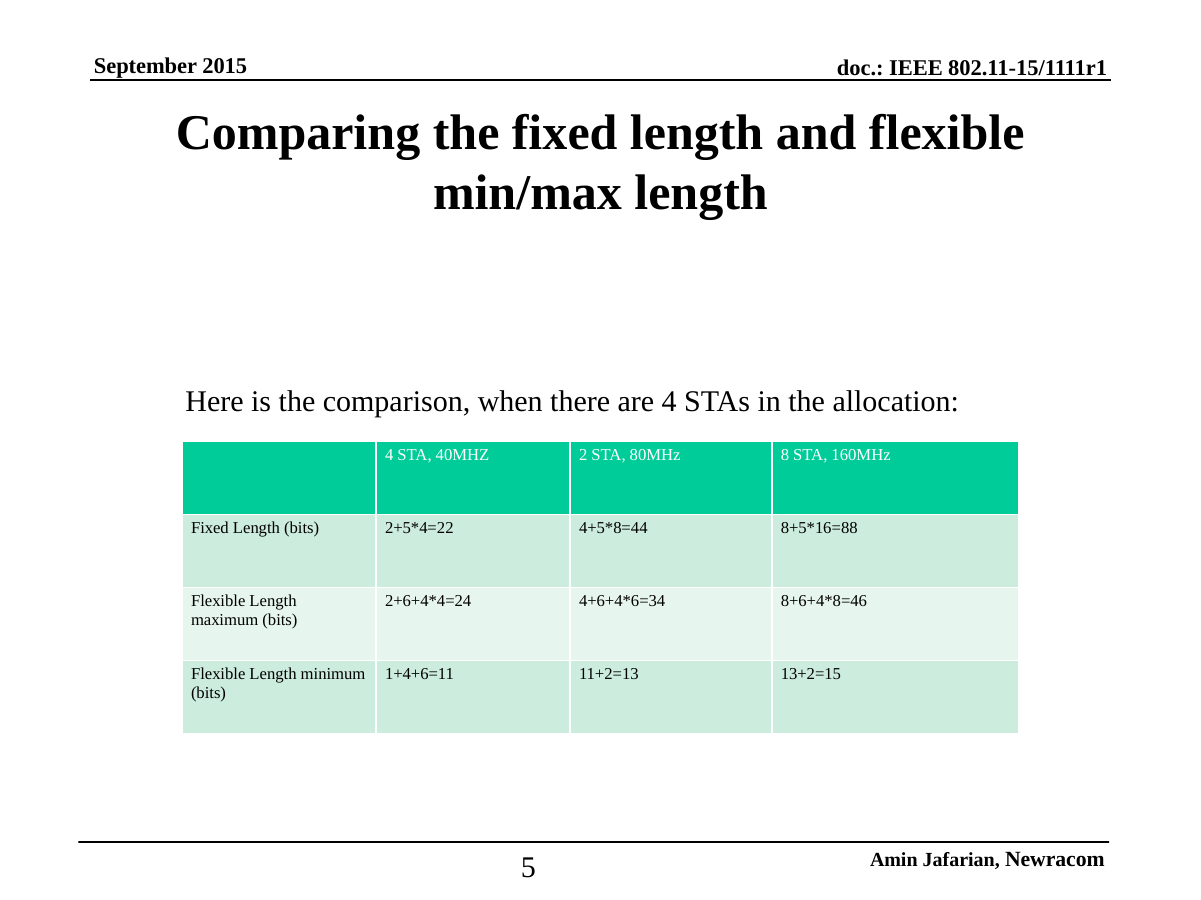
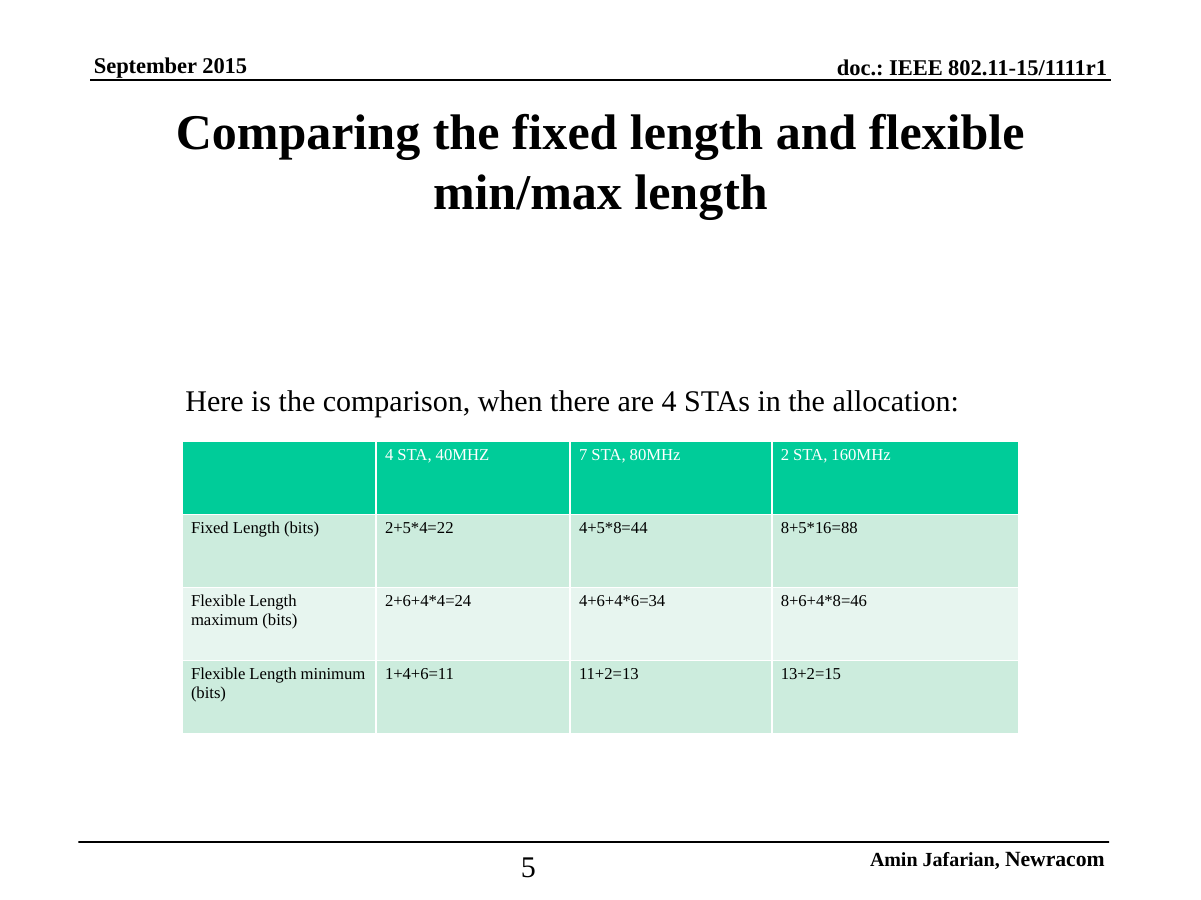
2: 2 -> 7 (583, 456)
8: 8 -> 2 (785, 456)
